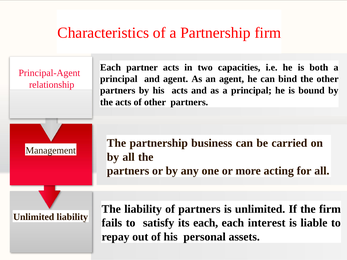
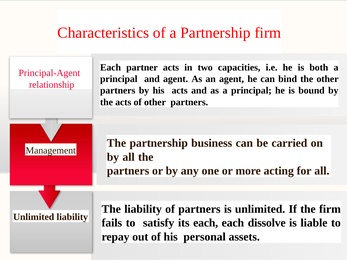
interest: interest -> dissolve (267, 223)
